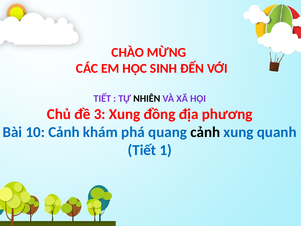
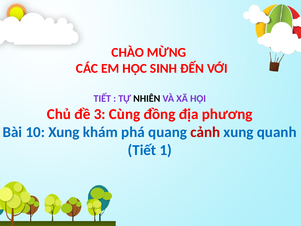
3 Xung: Xung -> Cùng (125, 114)
10 Cảnh: Cảnh -> Xung (64, 132)
cảnh colour: black -> red (205, 132)
